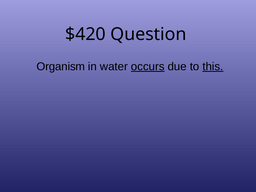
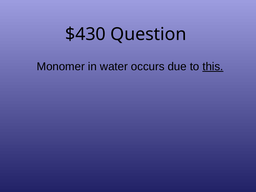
$420: $420 -> $430 (85, 34)
Organism: Organism -> Monomer (61, 67)
occurs underline: present -> none (148, 67)
